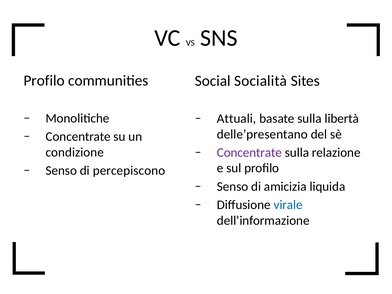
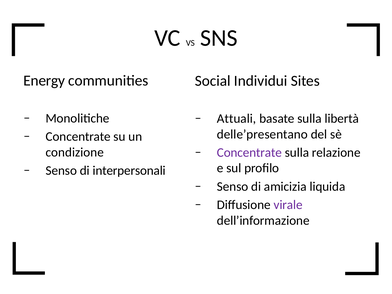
Profilo: Profilo -> Energy (44, 81)
Socialità: Socialità -> Individui (261, 81)
percepiscono: percepiscono -> interpersonali (129, 171)
virale colour: blue -> purple (288, 205)
